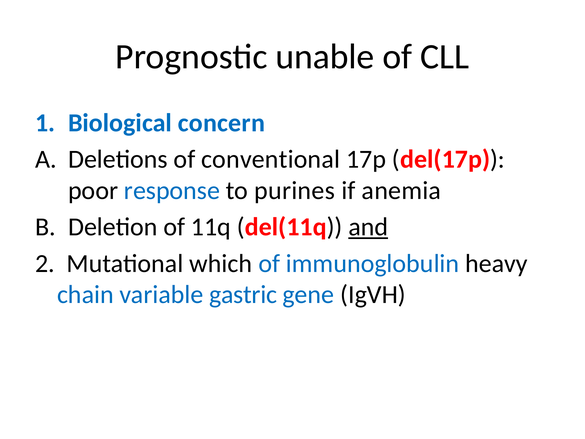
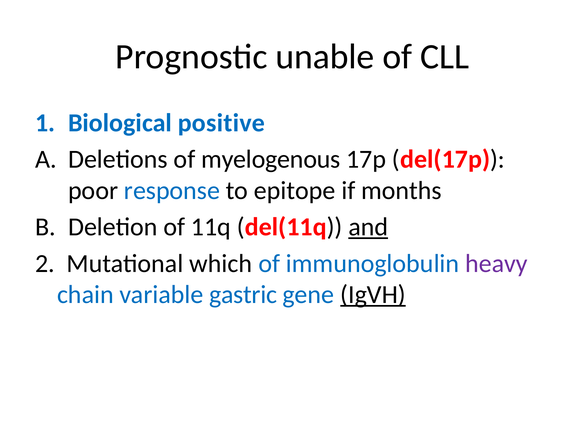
concern: concern -> positive (221, 123)
conventional: conventional -> myelogenous (271, 159)
purines: purines -> epitope (295, 190)
anemia: anemia -> months (401, 190)
heavy colour: black -> purple (496, 263)
IgVH underline: none -> present (373, 295)
